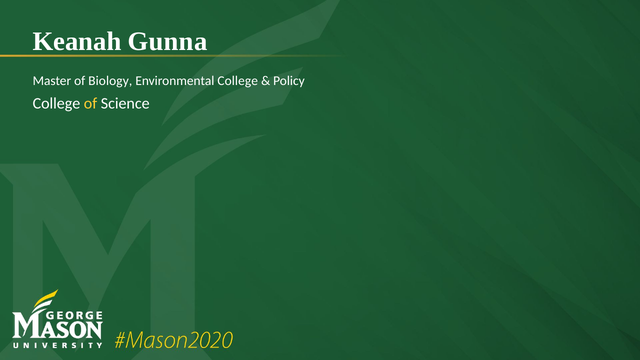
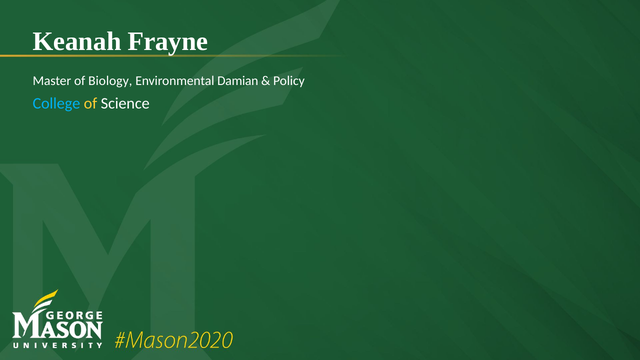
Gunna: Gunna -> Frayne (168, 41)
Environmental College: College -> Damian (238, 81)
College colour: white -> light blue (56, 104)
